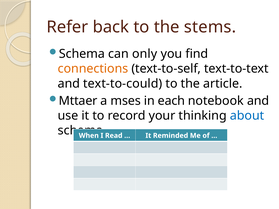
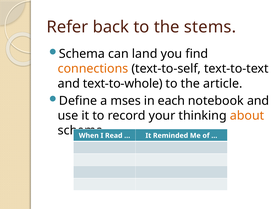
only: only -> land (145, 54)
text-to-could: text-to-could -> text-to-whole (123, 84)
Mttaer: Mttaer -> Define (78, 101)
about colour: blue -> orange (247, 116)
